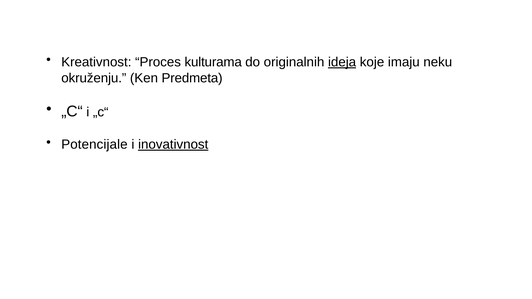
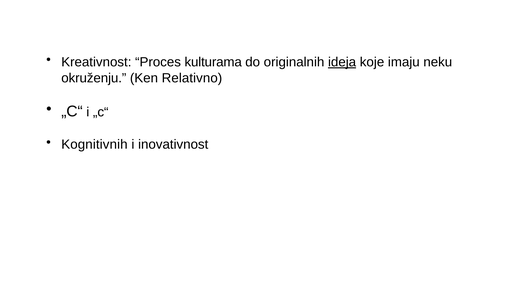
Predmeta: Predmeta -> Relativno (192, 78)
Potencijale: Potencijale -> Kognitivnih (94, 145)
inovativnost underline: present -> none (173, 145)
